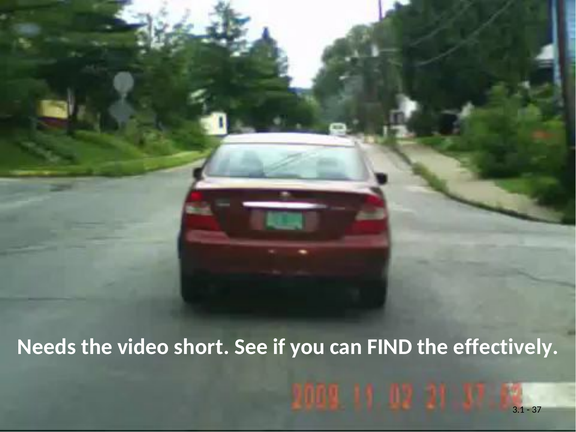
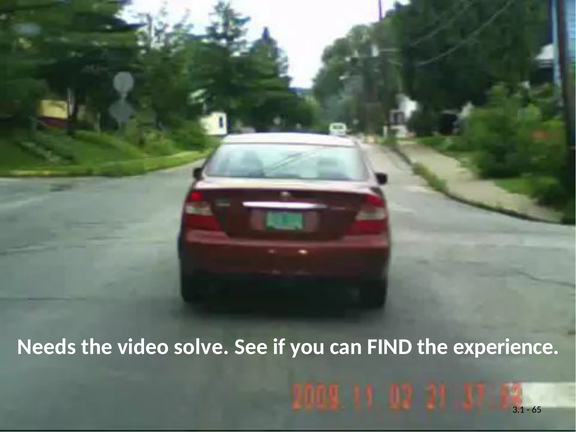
short: short -> solve (202, 347)
effectively: effectively -> experience (506, 347)
37: 37 -> 65 (537, 410)
